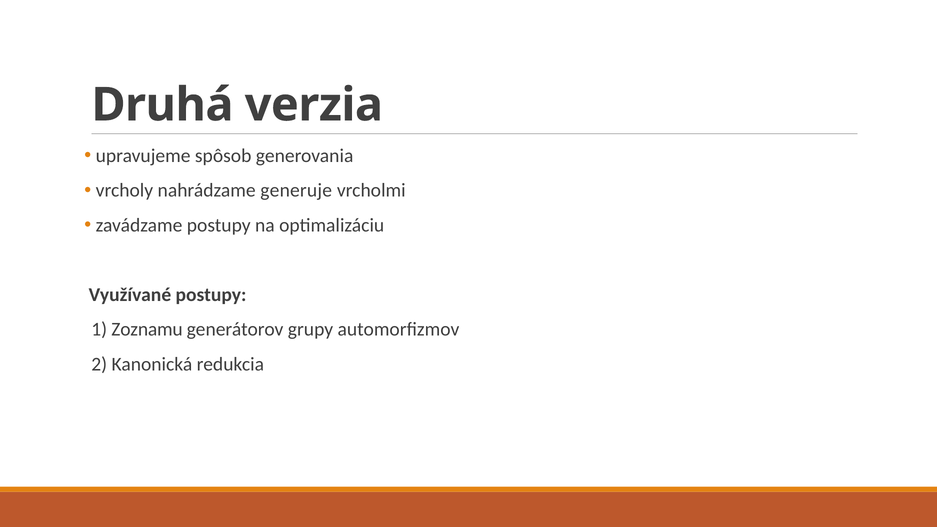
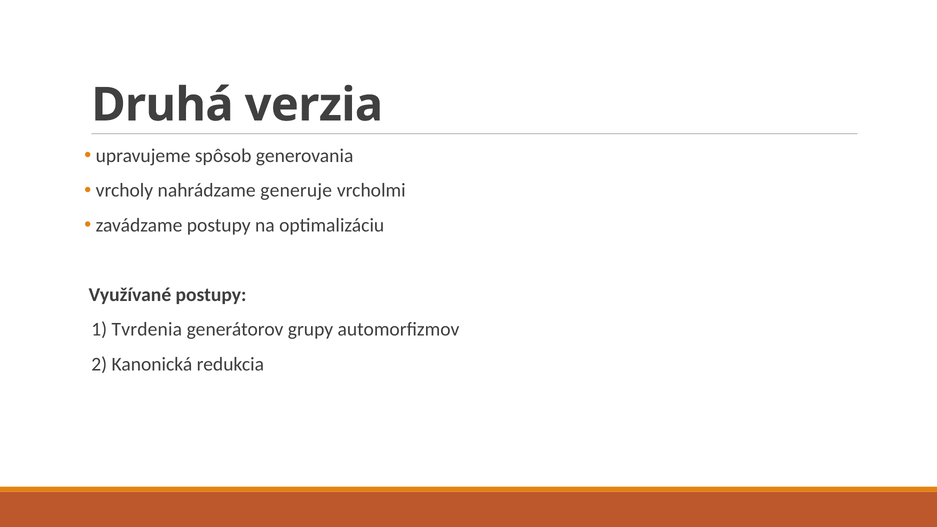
Zoznamu: Zoznamu -> Tvrdenia (147, 330)
